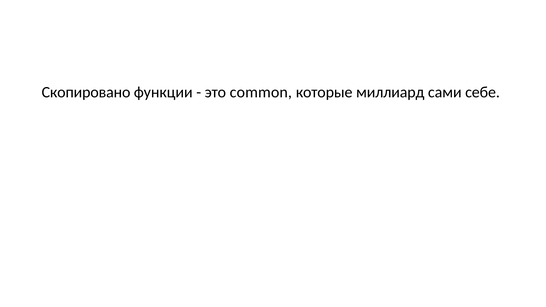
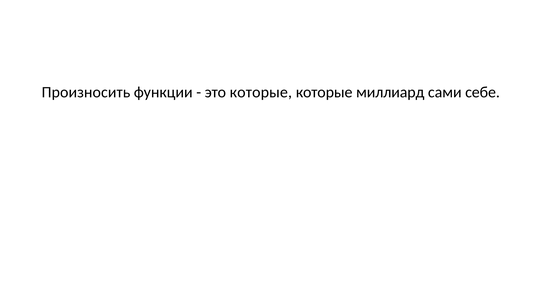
Скопировано: Скопировано -> Произносить (86, 92)
это common: common -> которые (261, 92)
